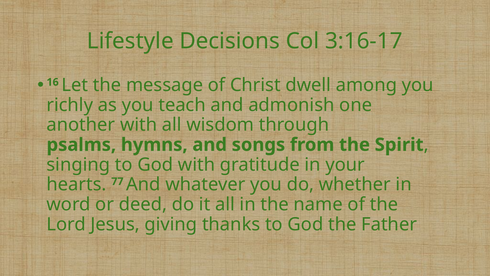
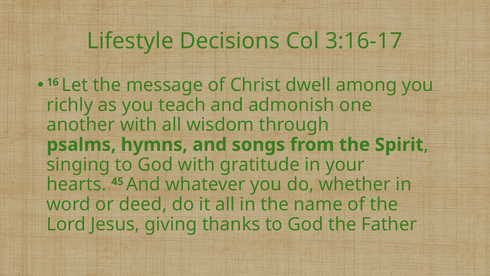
77: 77 -> 45 (117, 181)
